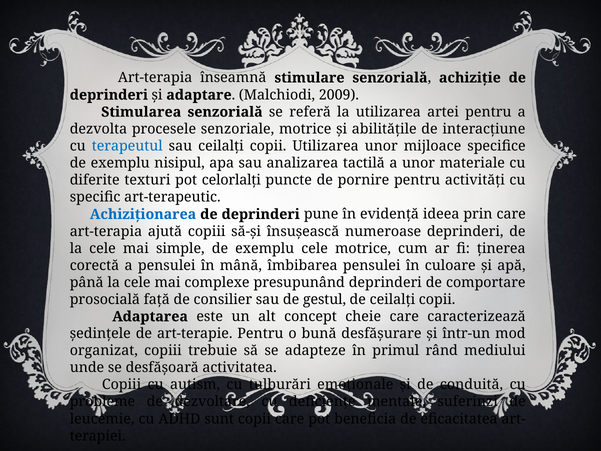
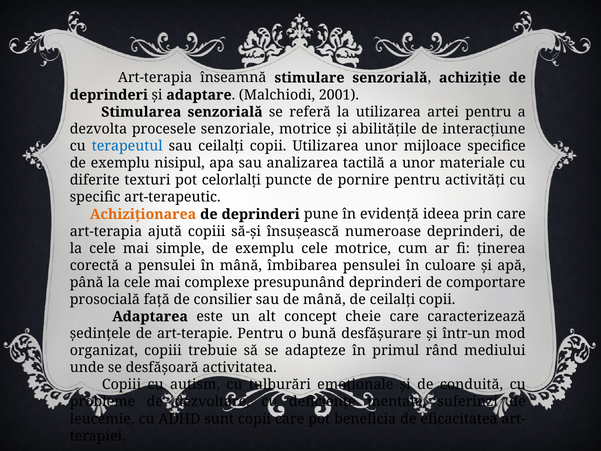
2009: 2009 -> 2001 (339, 95)
Achiziționarea colour: blue -> orange (143, 214)
de gestul: gestul -> mână (324, 299)
